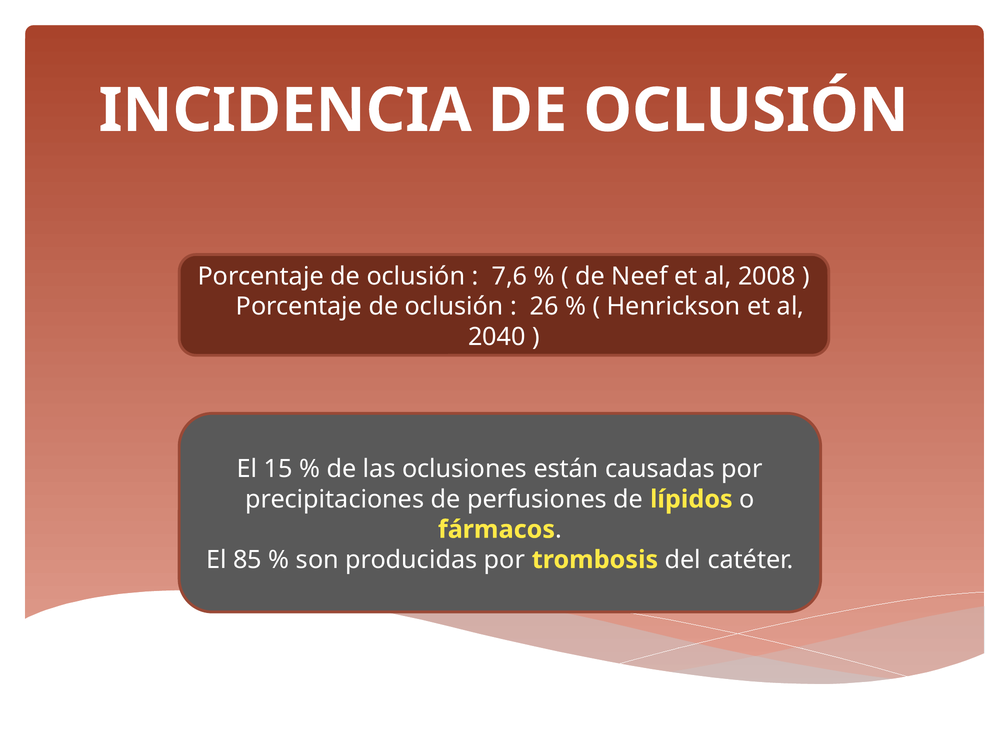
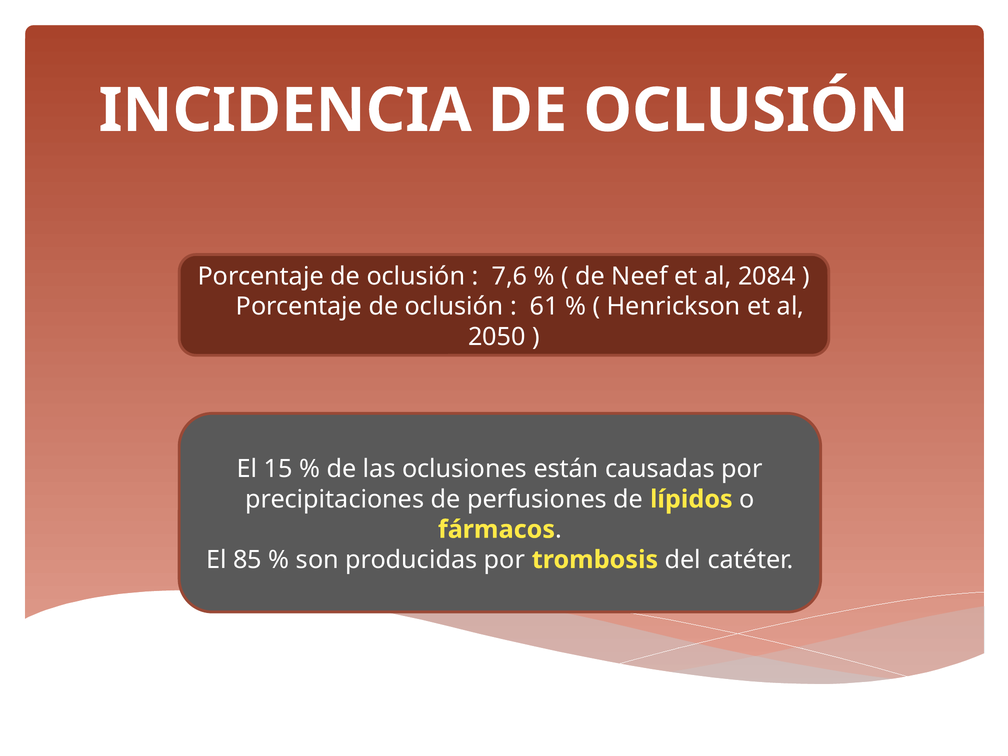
2008: 2008 -> 2084 (767, 276)
26: 26 -> 61 (544, 307)
2040: 2040 -> 2050 (497, 337)
